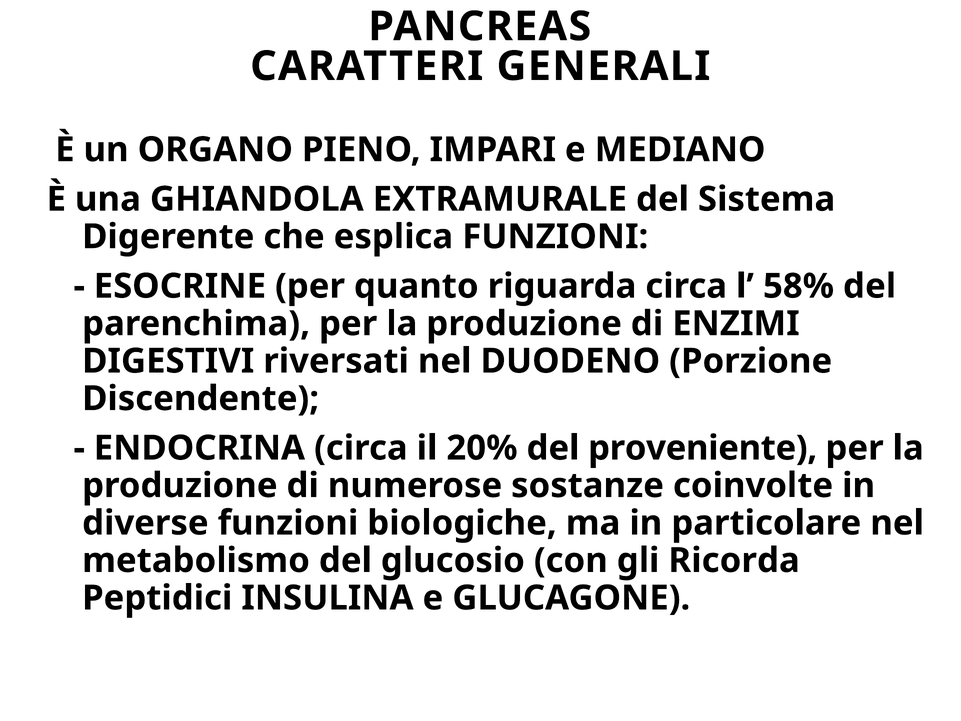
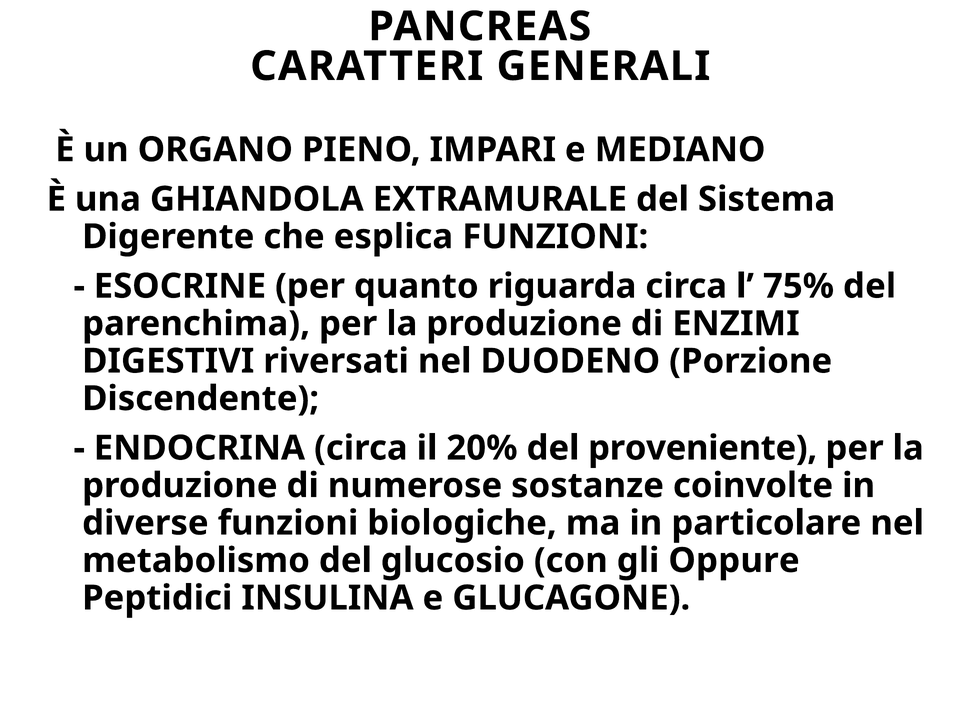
58%: 58% -> 75% (799, 286)
Ricorda: Ricorda -> Oppure (734, 560)
